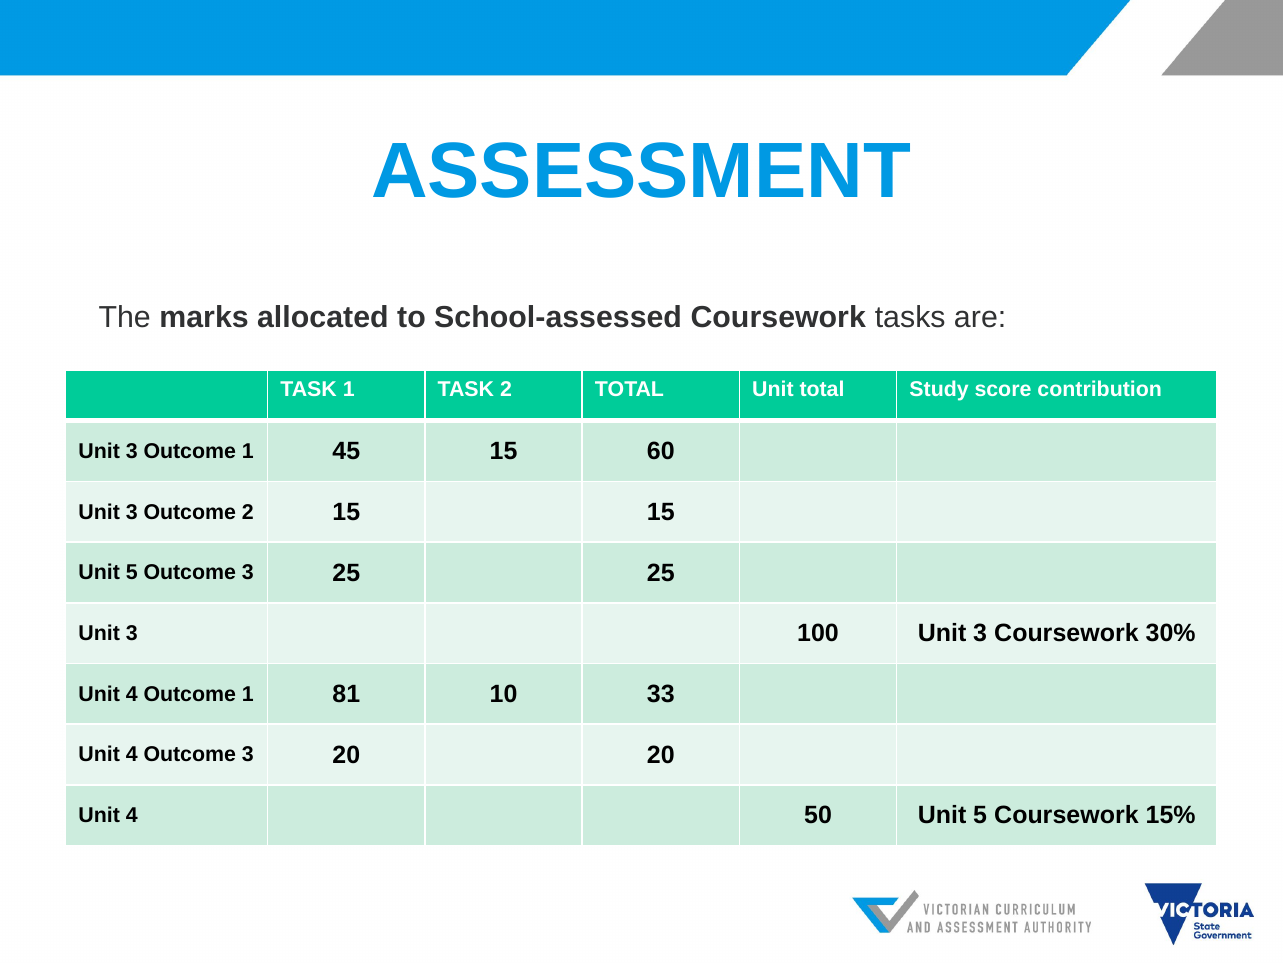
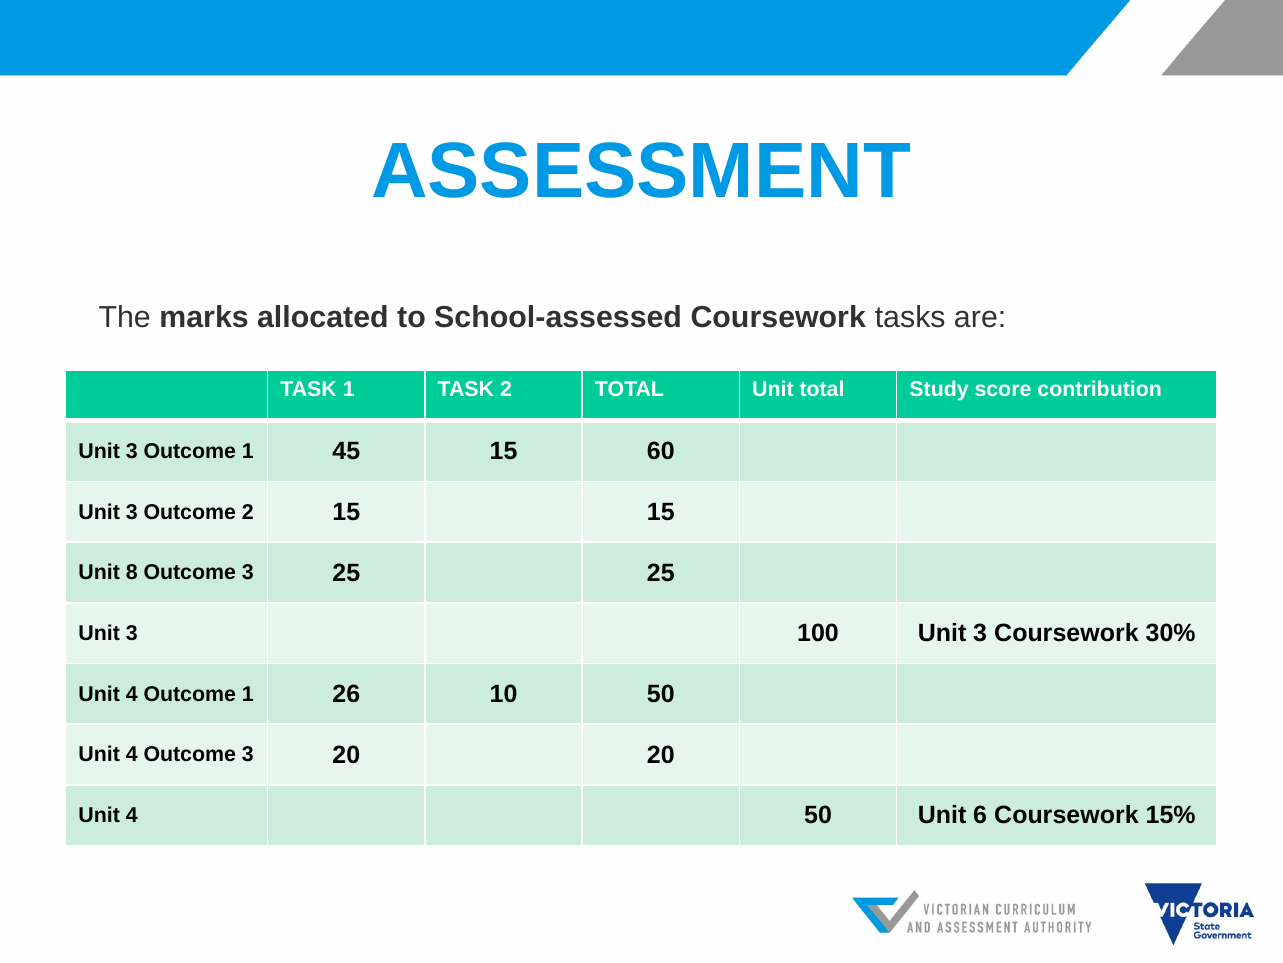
5: 5 -> 8 (132, 572)
81: 81 -> 26 (346, 694)
10 33: 33 -> 50 (661, 694)
50 Unit 5: 5 -> 6 (980, 815)
